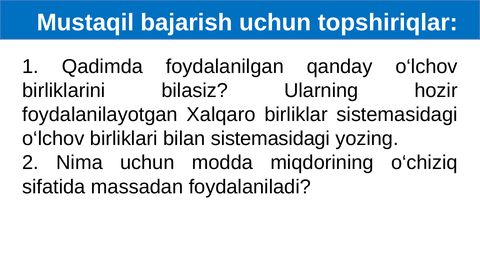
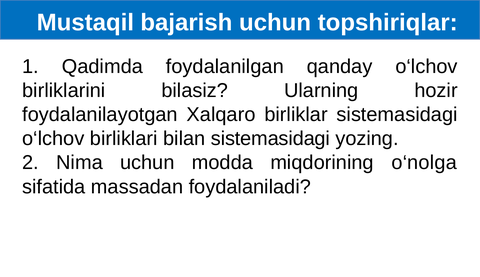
o‘chiziq: o‘chiziq -> o‘nolga (424, 162)
